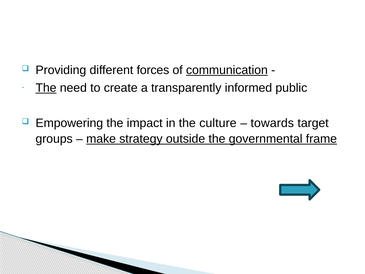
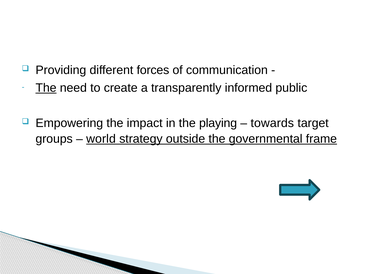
communication underline: present -> none (227, 70)
culture: culture -> playing (218, 123)
make: make -> world (101, 139)
